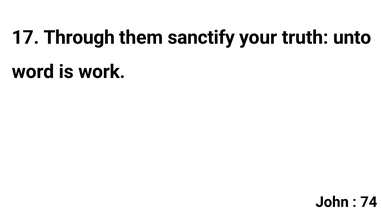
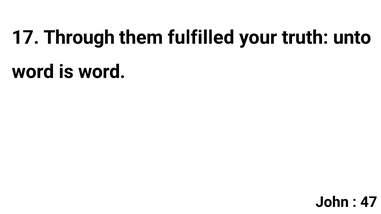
sanctify: sanctify -> fulfilled (201, 38)
is work: work -> word (102, 72)
74: 74 -> 47 (369, 202)
